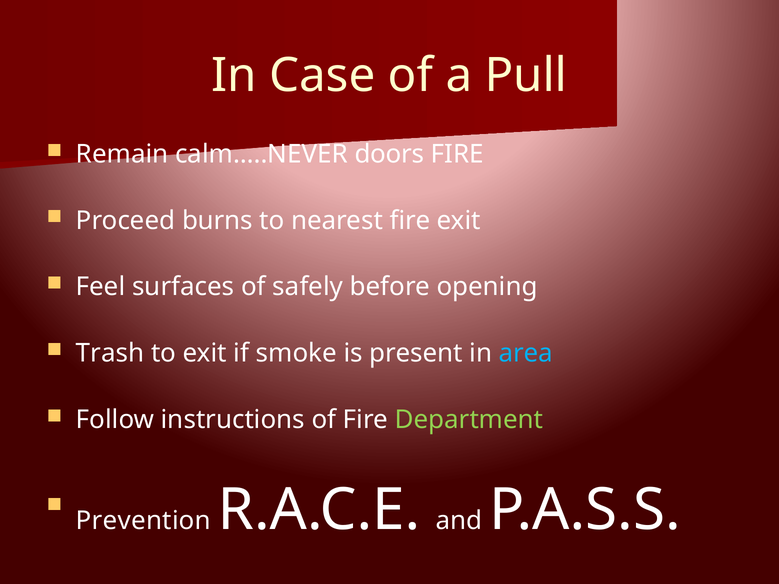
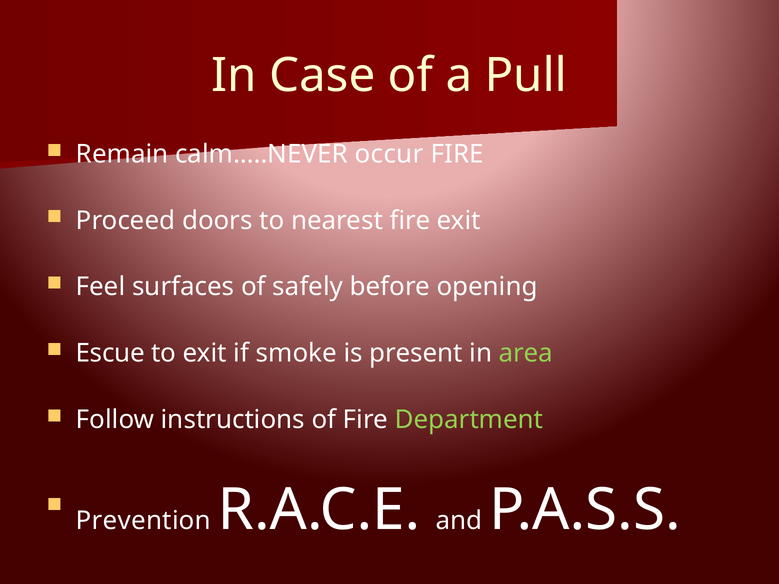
doors: doors -> occur (389, 154)
burns: burns -> doors (217, 221)
Trash: Trash -> Escue (110, 353)
area colour: light blue -> light green (526, 353)
